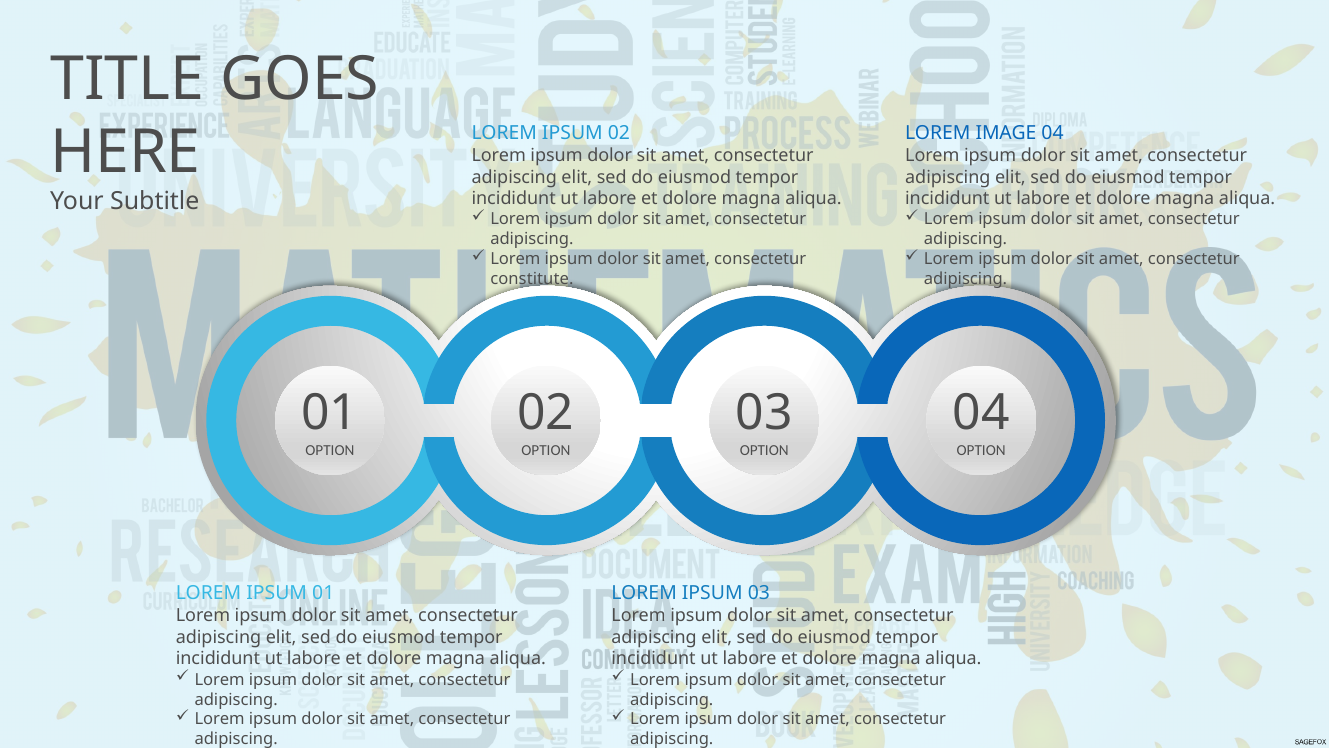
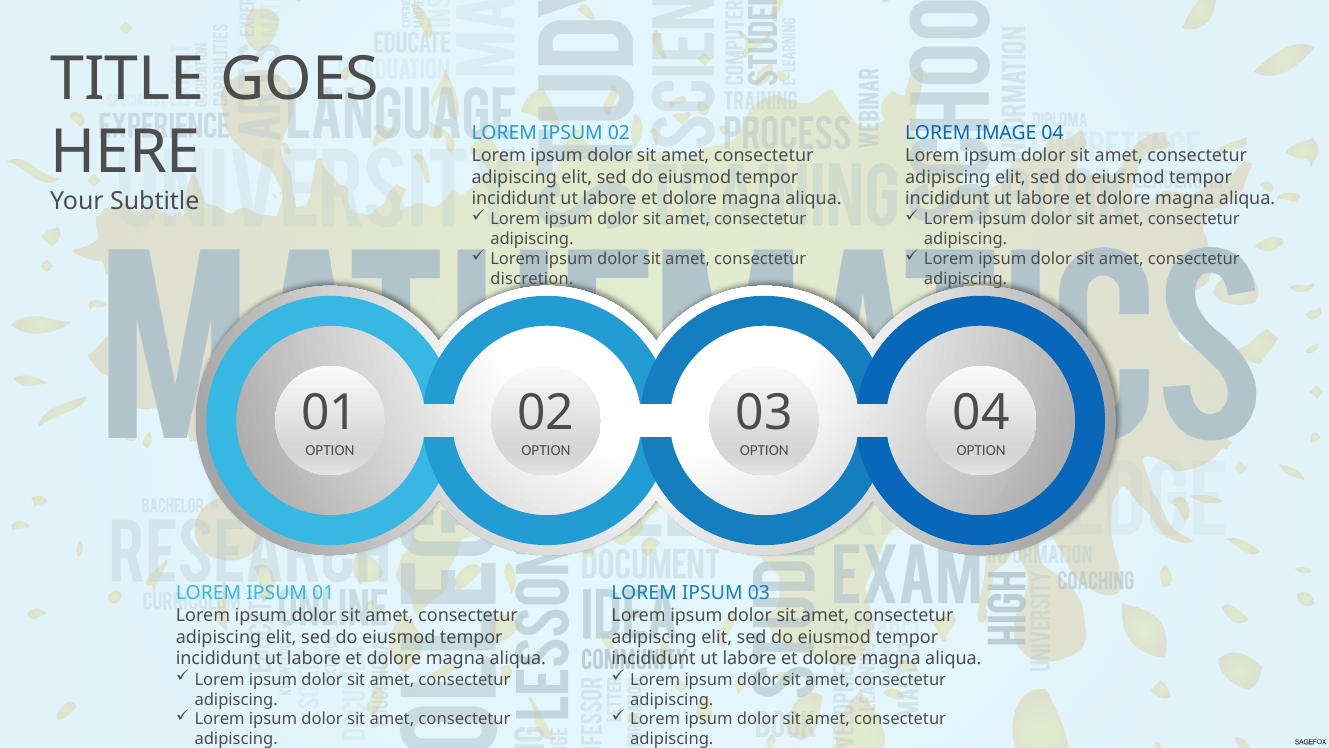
constitute: constitute -> discretion (532, 279)
